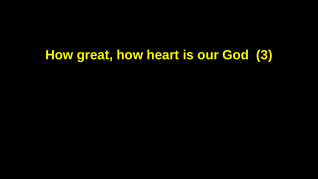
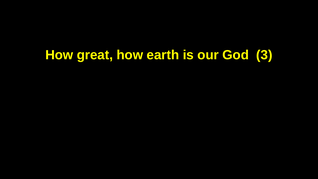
heart: heart -> earth (163, 55)
